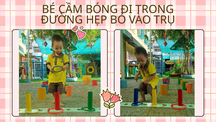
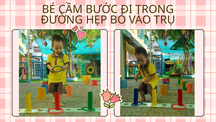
BÓNG: BÓNG -> BƯỚC (102, 9)
